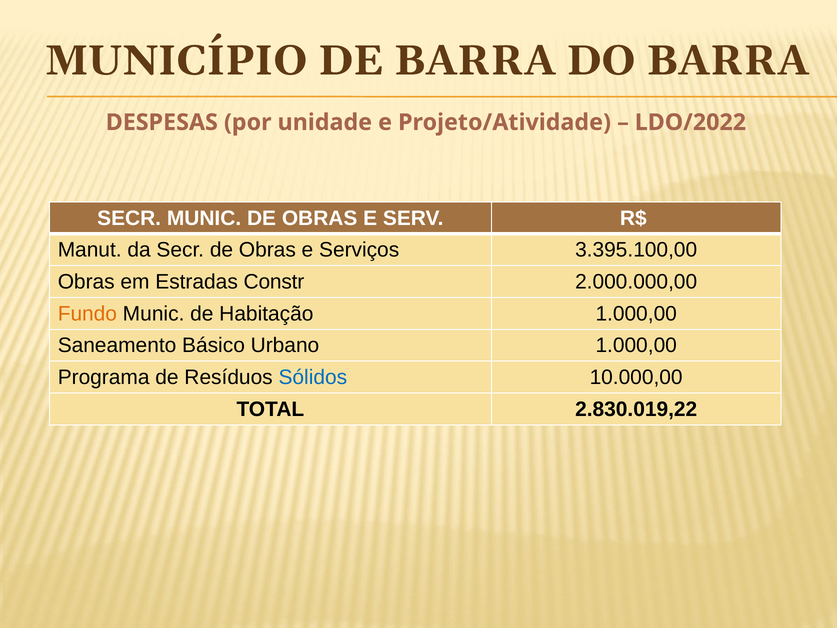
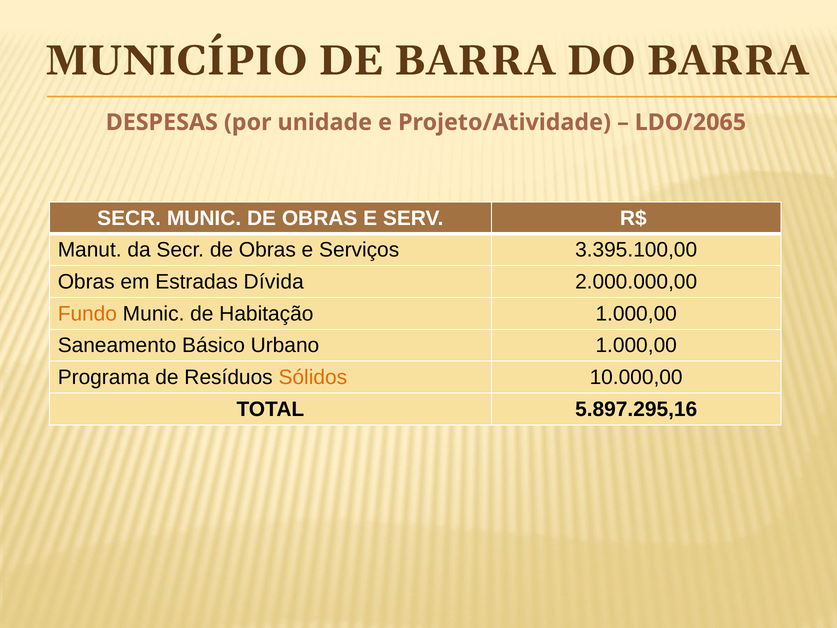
LDO/2022: LDO/2022 -> LDO/2065 (690, 122)
Constr: Constr -> Dívida (274, 282)
Sólidos colour: blue -> orange (313, 377)
2.830.019,22: 2.830.019,22 -> 5.897.295,16 (636, 409)
